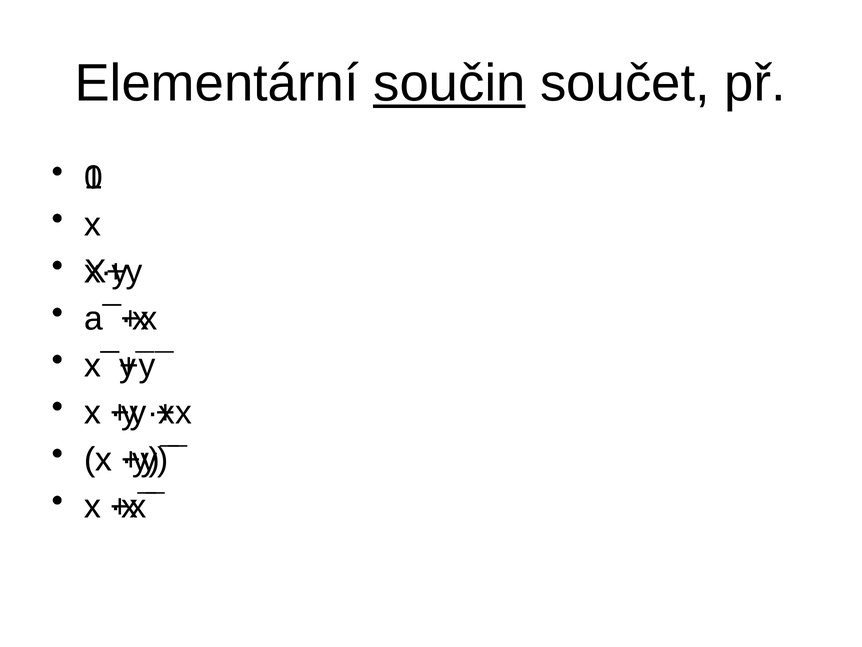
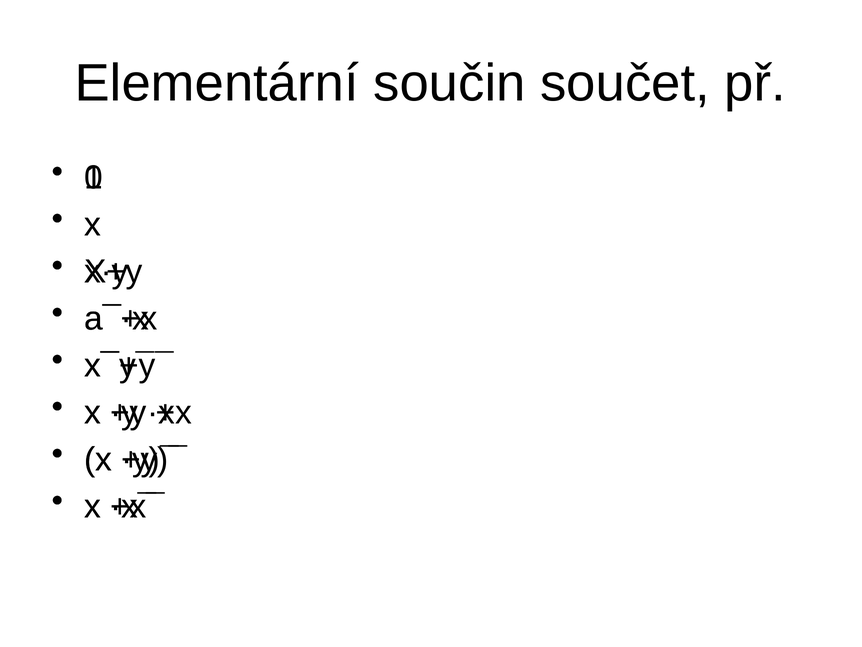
součin underline: present -> none (449, 83)
